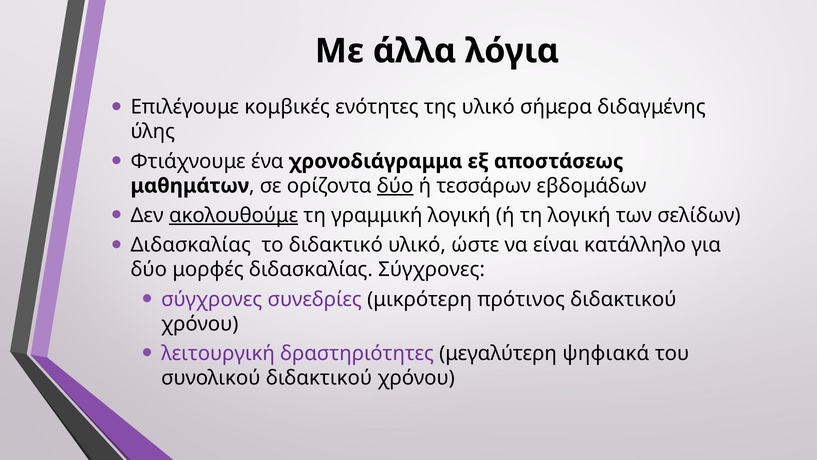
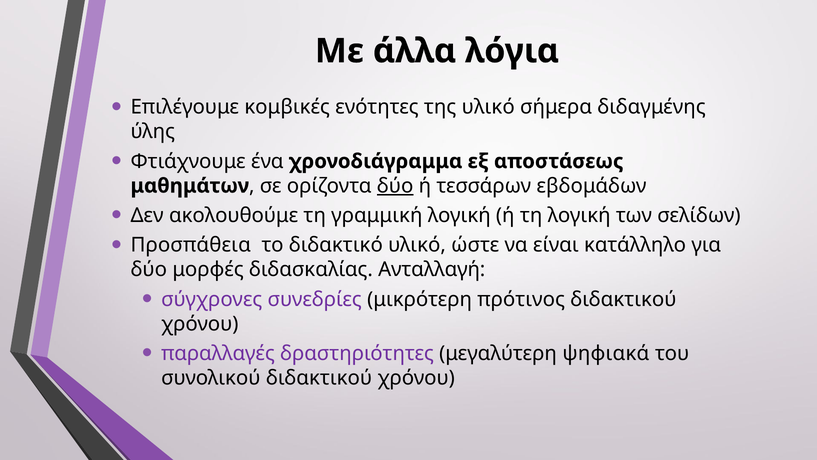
ακολουθούμε underline: present -> none (234, 215)
Διδασκαλίας: Διδασκαλίας -> Προσπάθεια (191, 245)
διδασκαλίας Σύγχρονες: Σύγχρονες -> Ανταλλαγή (432, 269)
λειτουργική: λειτουργική -> παραλλαγές (218, 353)
